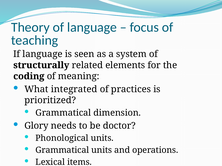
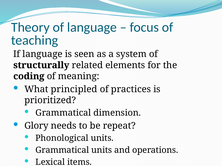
integrated: integrated -> principled (74, 89)
doctor: doctor -> repeat (119, 126)
